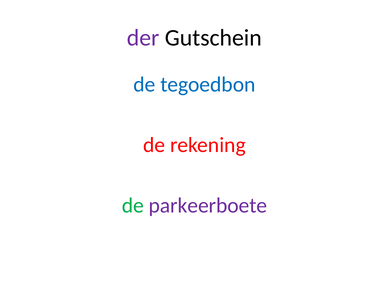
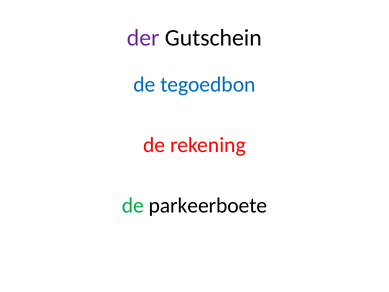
parkeerboete colour: purple -> black (208, 205)
